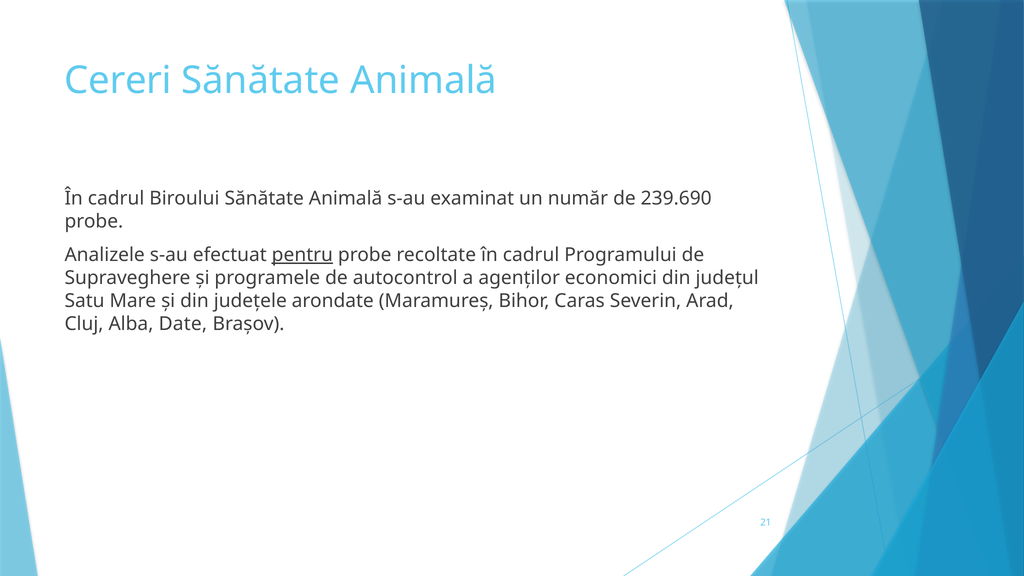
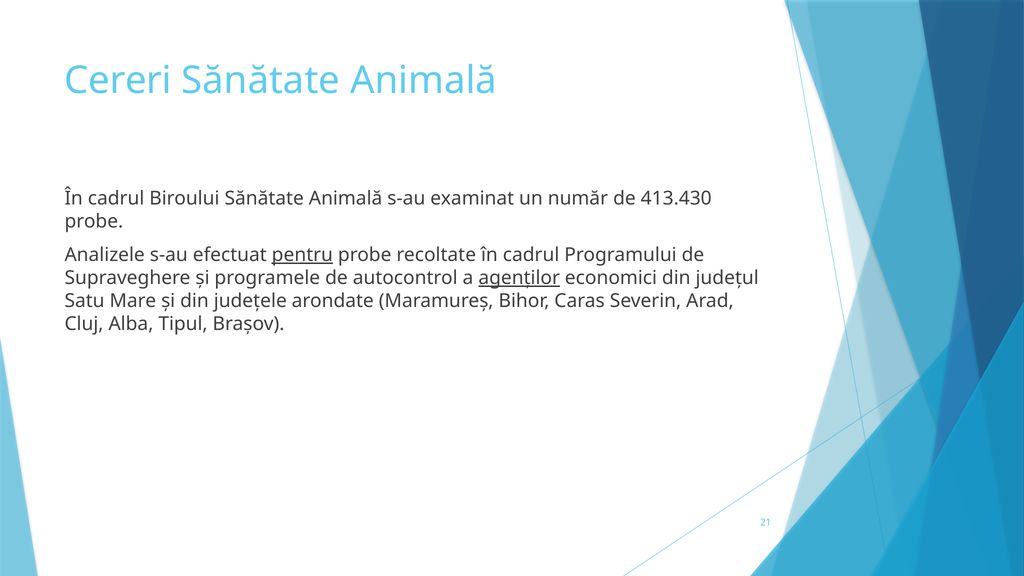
239.690: 239.690 -> 413.430 (676, 198)
agenților underline: none -> present (519, 278)
Date: Date -> Tipul (183, 324)
